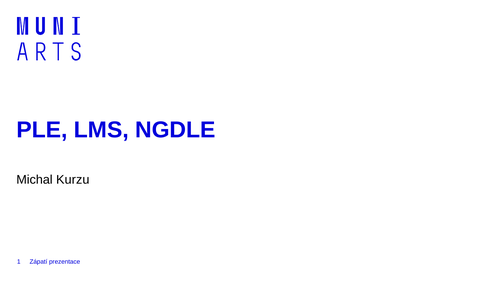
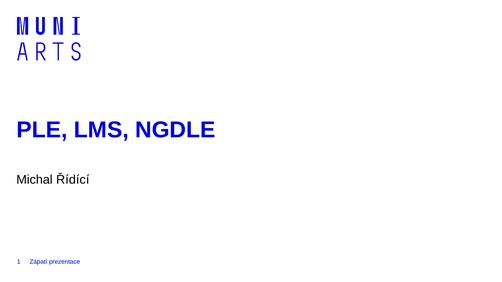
Kurzu: Kurzu -> Řídící (73, 180)
